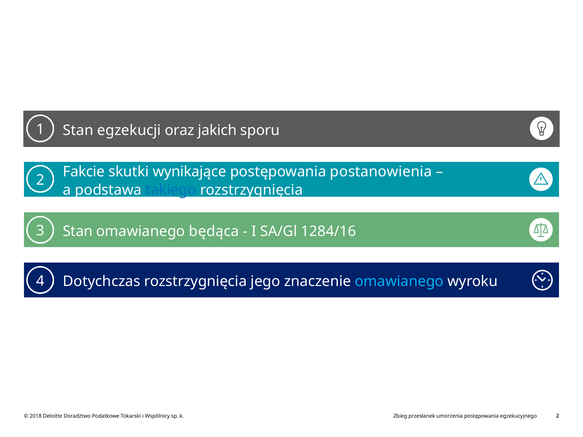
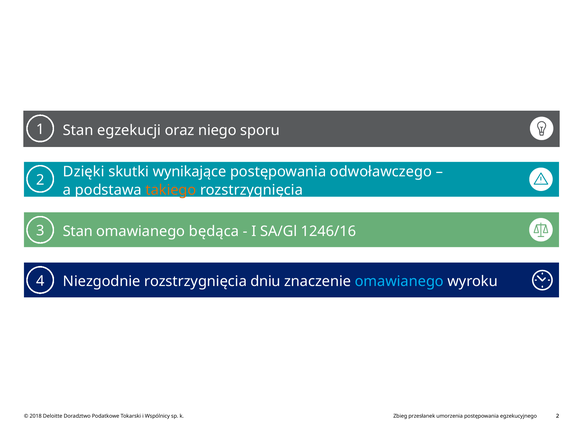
jakich: jakich -> niego (217, 130)
Fakcie: Fakcie -> Dzięki (84, 172)
postanowienia: postanowienia -> odwoławczego (381, 172)
takiego colour: blue -> orange (171, 190)
1284/16: 1284/16 -> 1246/16 (329, 231)
Dotychczas: Dotychczas -> Niezgodnie (102, 282)
jego: jego -> dniu (266, 282)
